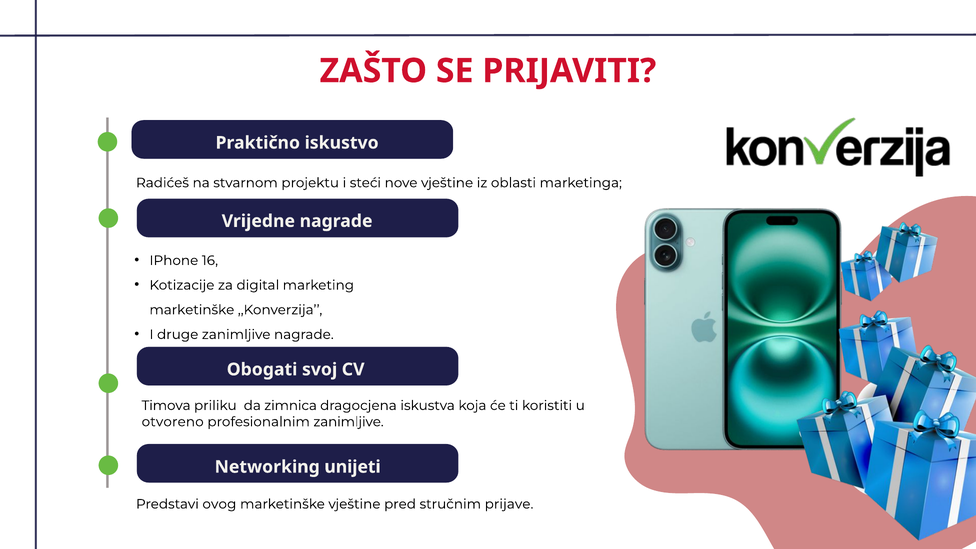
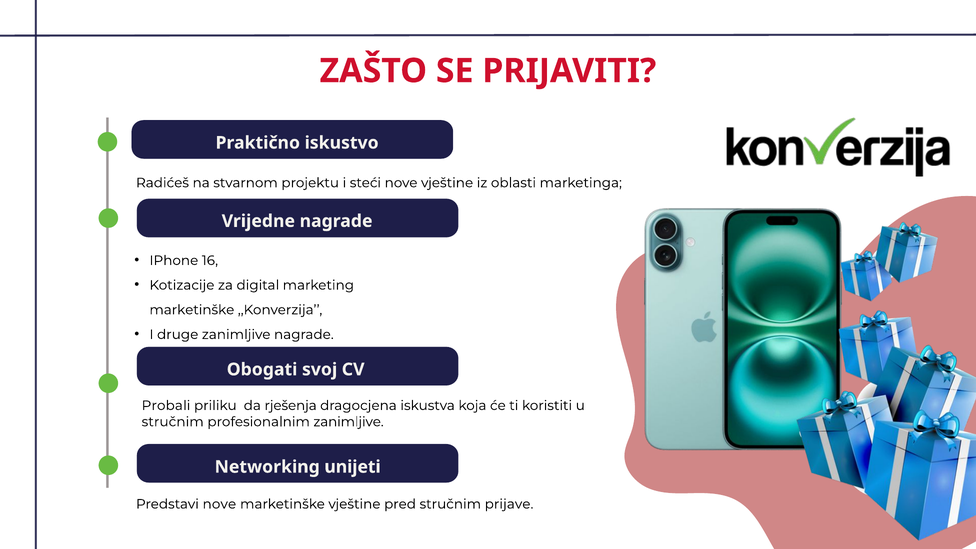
Timova: Timova -> Probali (166, 406)
zimnica: zimnica -> rješenja (291, 406)
otvoreno: otvoreno -> stručnim (173, 422)
Predstavi ovog: ovog -> nove (219, 504)
